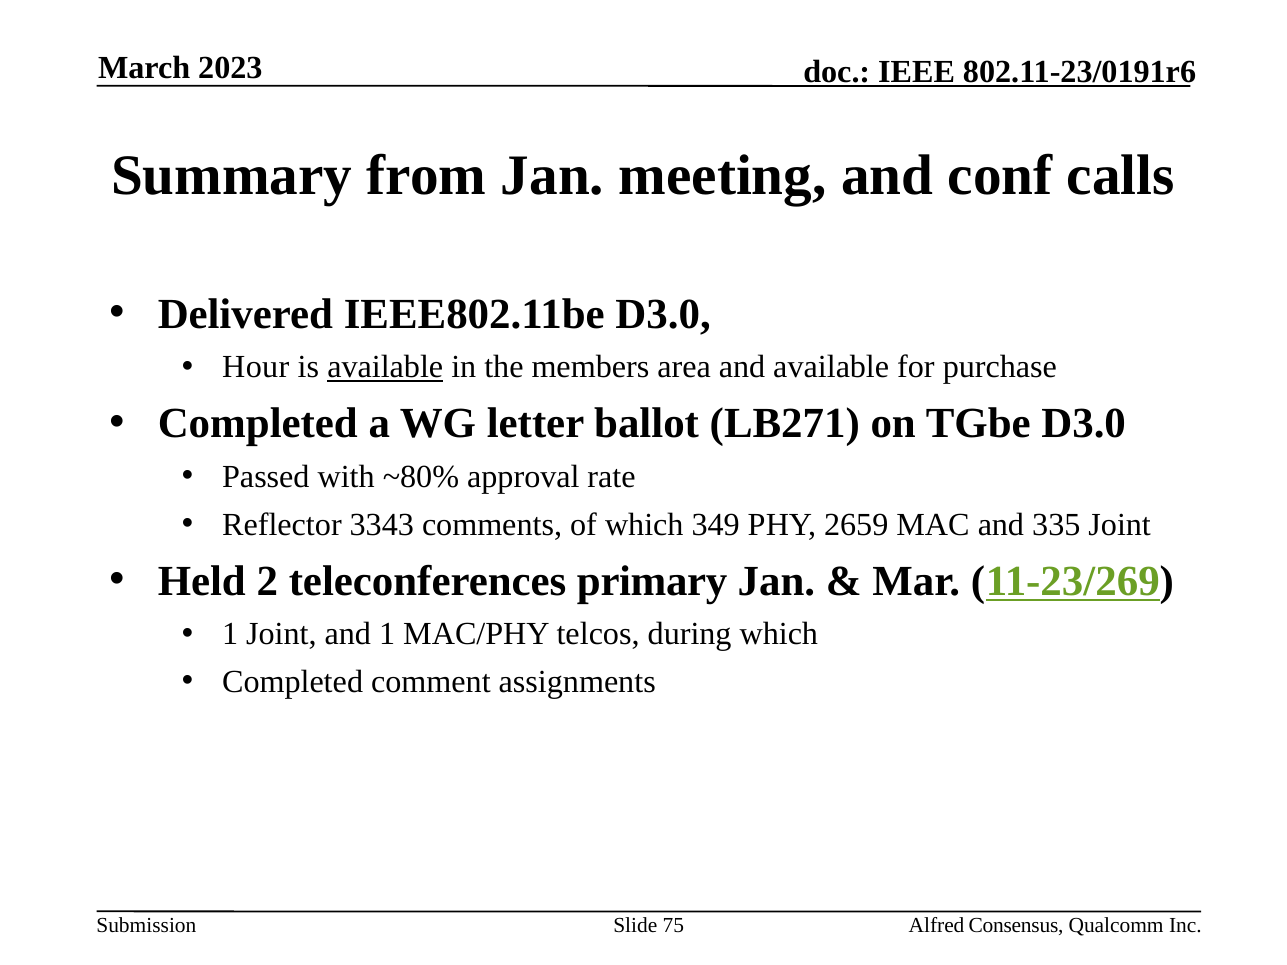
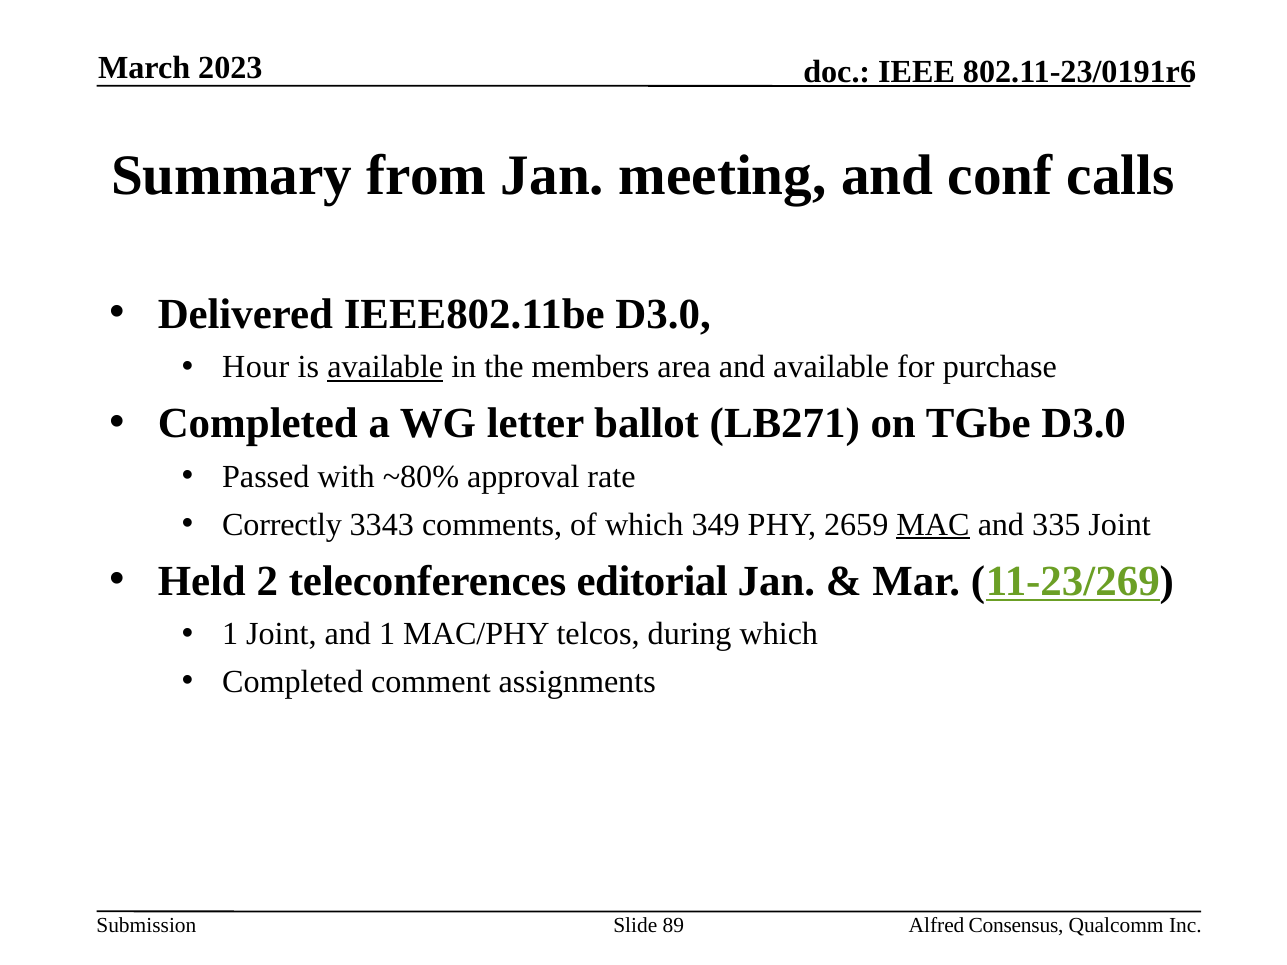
Reflector: Reflector -> Correctly (282, 525)
MAC underline: none -> present (933, 525)
primary: primary -> editorial (652, 581)
75: 75 -> 89 (673, 926)
